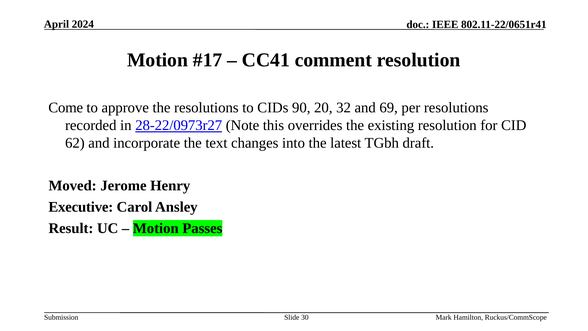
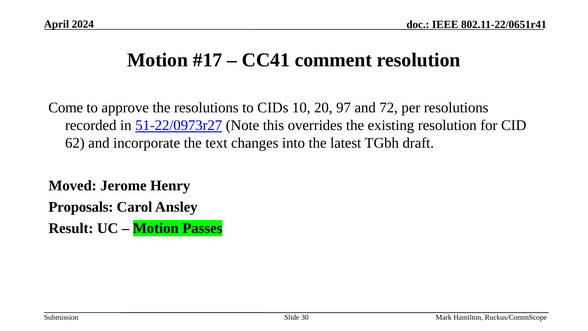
90: 90 -> 10 (301, 108)
32: 32 -> 97 (344, 108)
69: 69 -> 72 (389, 108)
28-22/0973r27: 28-22/0973r27 -> 51-22/0973r27 (179, 125)
Executive: Executive -> Proposals (81, 207)
